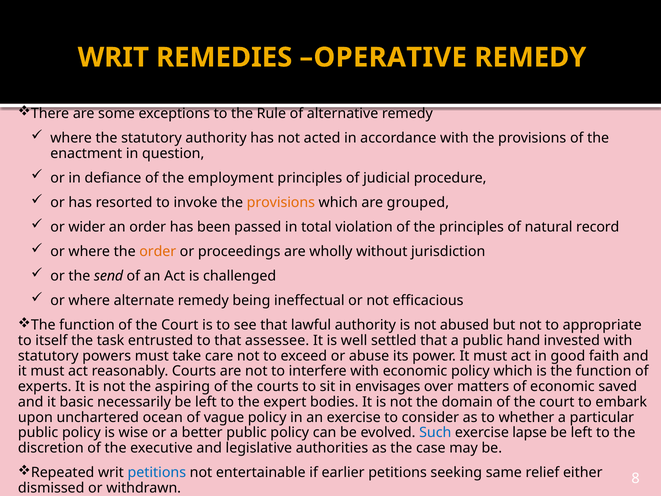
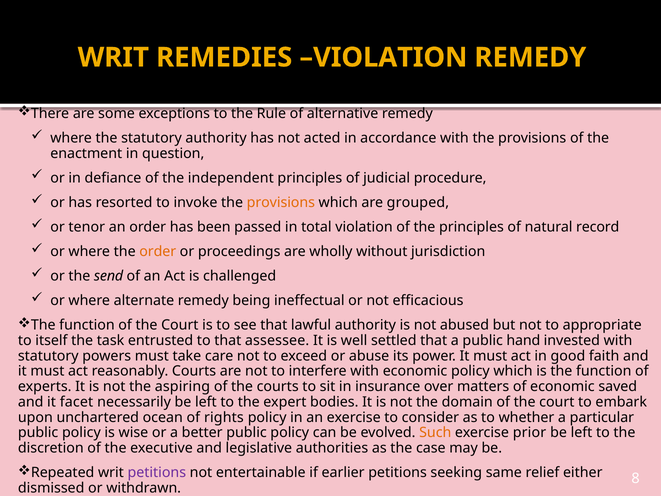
REMEDIES OPERATIVE: OPERATIVE -> VIOLATION (383, 57)
employment: employment -> independent (231, 178)
wider: wider -> tenor (87, 227)
envisages: envisages -> insurance (388, 386)
basic: basic -> facet (77, 402)
vague: vague -> rights (224, 417)
Such colour: blue -> orange (435, 432)
lapse: lapse -> prior (530, 432)
petitions colour: blue -> purple (157, 472)
